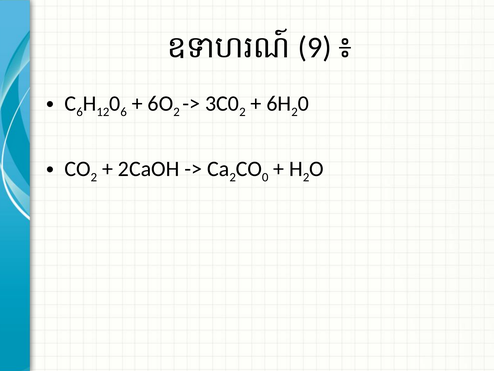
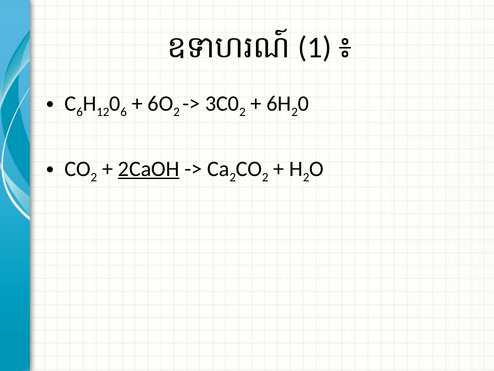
9: 9 -> 1 (315, 48)
2CaOH underline: none -> present (149, 169)
0: 0 -> 2 (265, 177)
